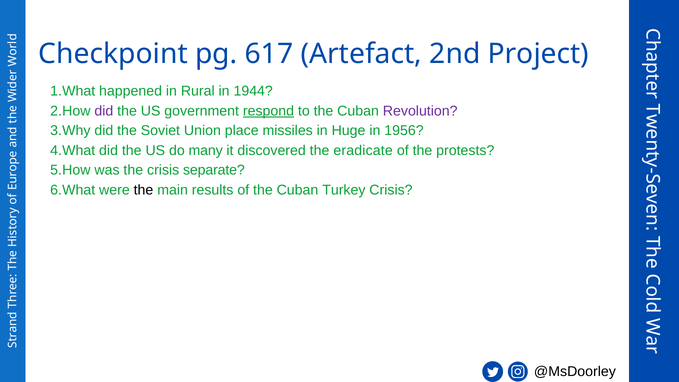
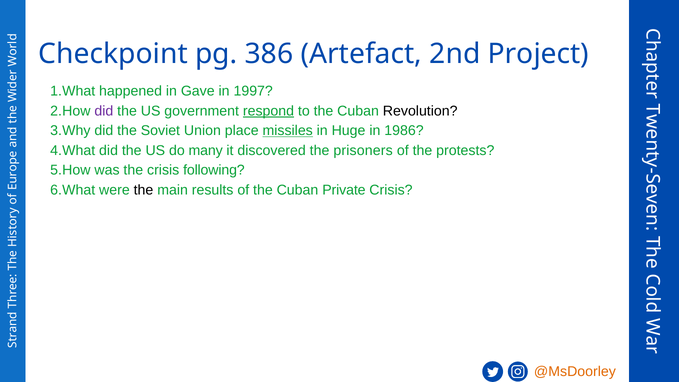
617: 617 -> 386 (269, 54)
Rural: Rural -> Gave (198, 91)
1944: 1944 -> 1997 (253, 91)
Revolution colour: purple -> black (420, 111)
missiles underline: none -> present (288, 131)
1956: 1956 -> 1986 (404, 131)
eradicate: eradicate -> prisoners (363, 150)
separate: separate -> following (214, 170)
Turkey: Turkey -> Private (344, 190)
@MsDoorley colour: black -> orange (575, 371)
